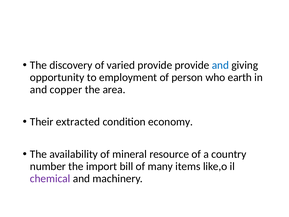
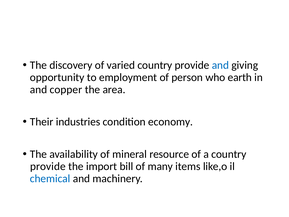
varied provide: provide -> country (155, 65)
extracted: extracted -> industries (78, 122)
number: number -> provide (48, 166)
chemical colour: purple -> blue (50, 178)
